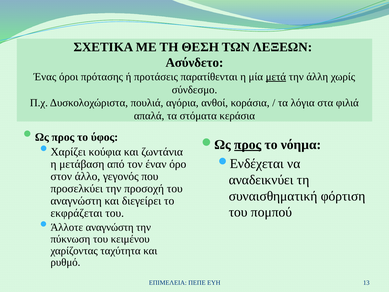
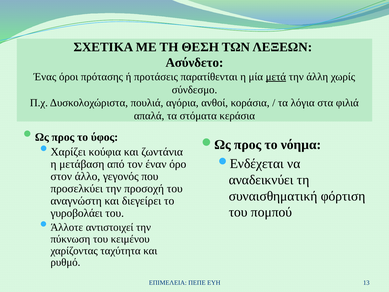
προς underline: present -> none (248, 145)
εκφράζεται: εκφράζεται -> γυροβολάει (77, 213)
Άλλοτε αναγνώστη: αναγνώστη -> αντιστοιχεί (110, 227)
